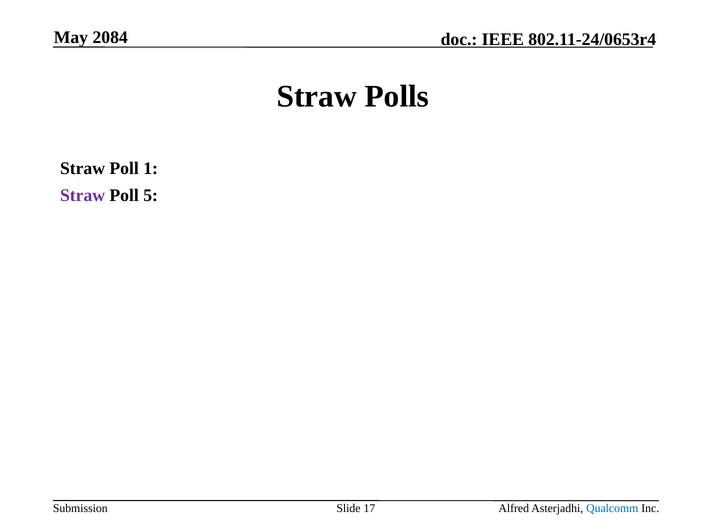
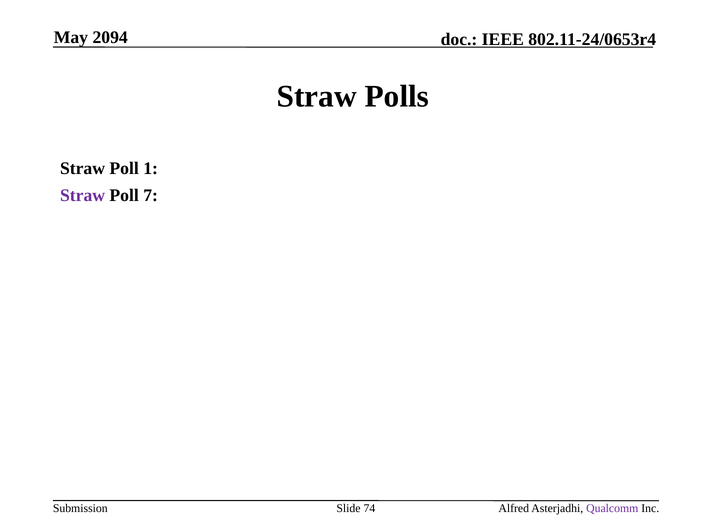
2084: 2084 -> 2094 (110, 37)
5: 5 -> 7 (151, 195)
17: 17 -> 74 (369, 508)
Qualcomm colour: blue -> purple (612, 508)
